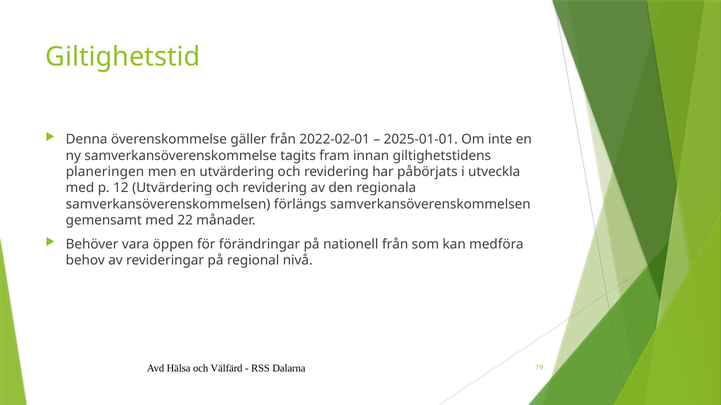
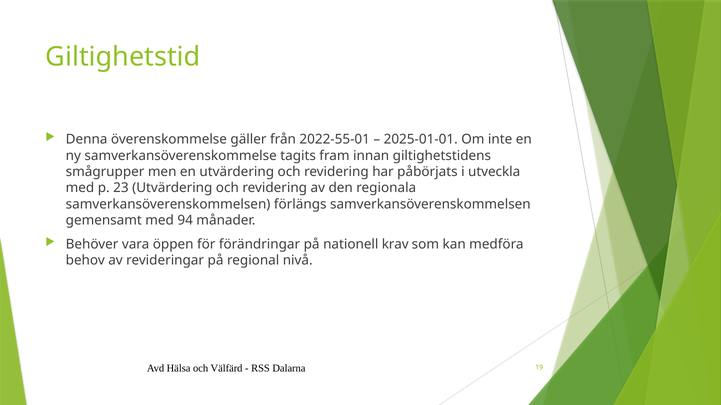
2022-02-01: 2022-02-01 -> 2022-55-01 (335, 140)
planeringen: planeringen -> smågrupper (105, 172)
12: 12 -> 23 (121, 188)
22: 22 -> 94 (185, 221)
nationell från: från -> krav (395, 244)
